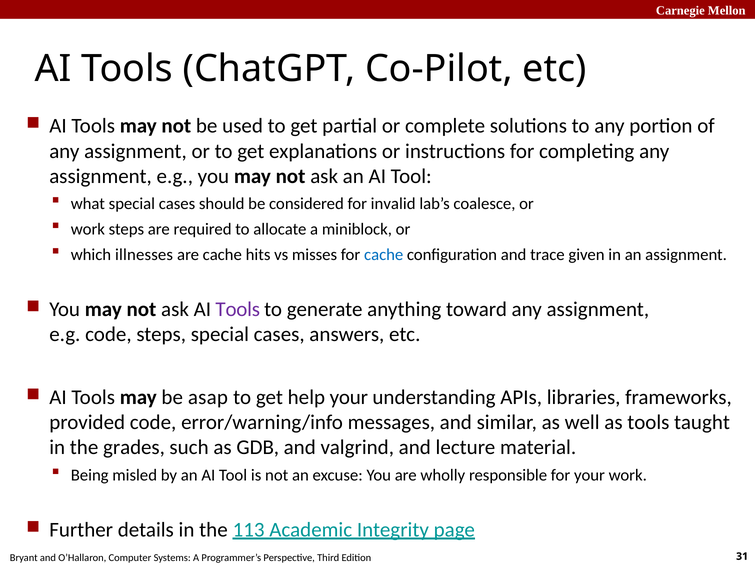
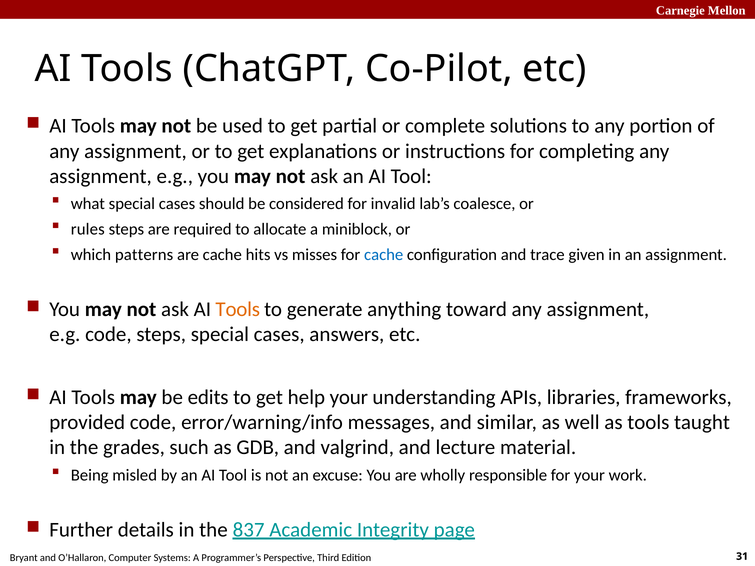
work: work -> rules (88, 229)
illnesses: illnesses -> patterns (144, 255)
Tools colour: purple -> orange (238, 309)
asap: asap -> edits (208, 397)
113: 113 -> 837 (249, 530)
